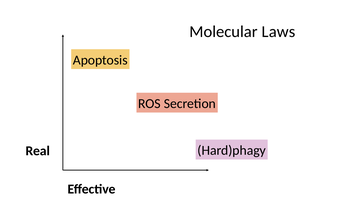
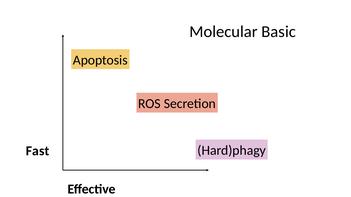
Laws: Laws -> Basic (279, 32)
Real: Real -> Fast (38, 151)
